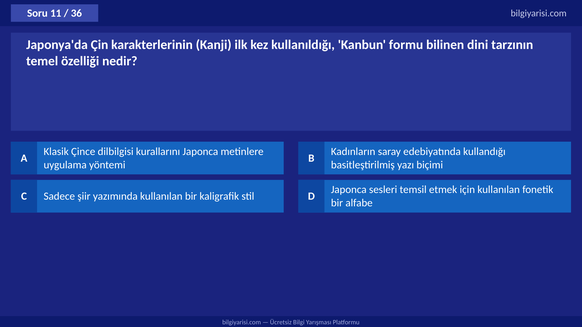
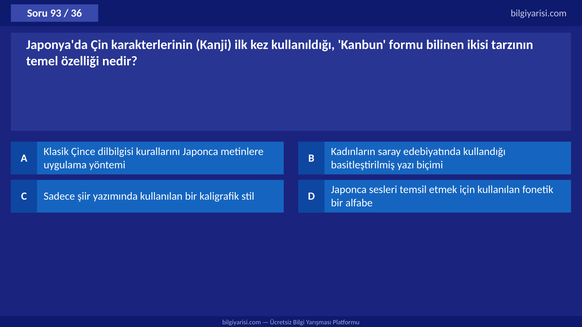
11: 11 -> 93 (56, 13)
dini: dini -> ikisi (478, 45)
